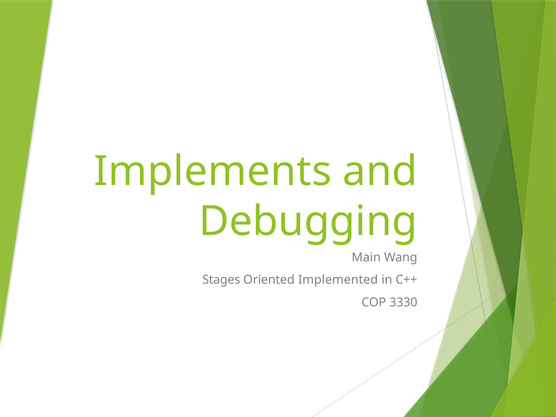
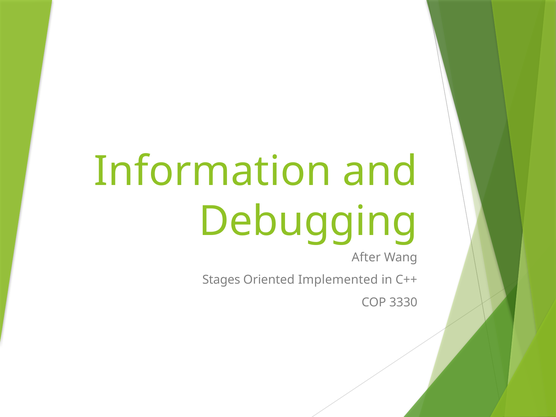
Implements: Implements -> Information (213, 171)
Main: Main -> After (366, 257)
